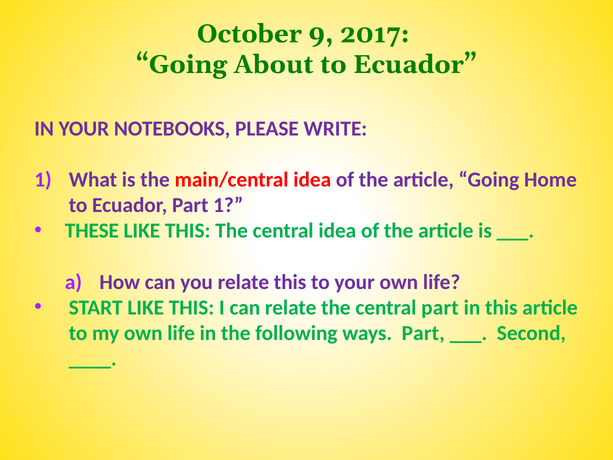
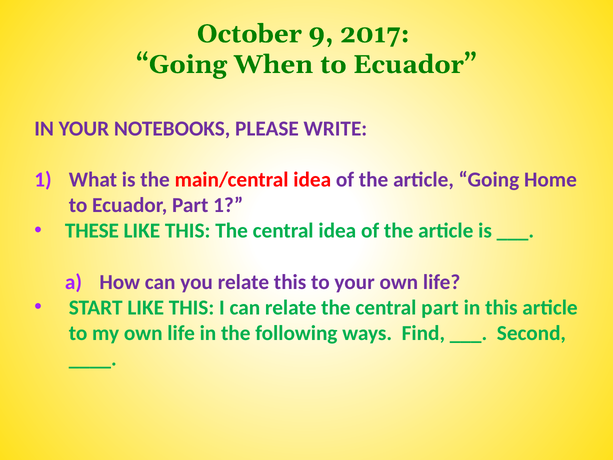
About: About -> When (274, 64)
ways Part: Part -> Find (423, 333)
